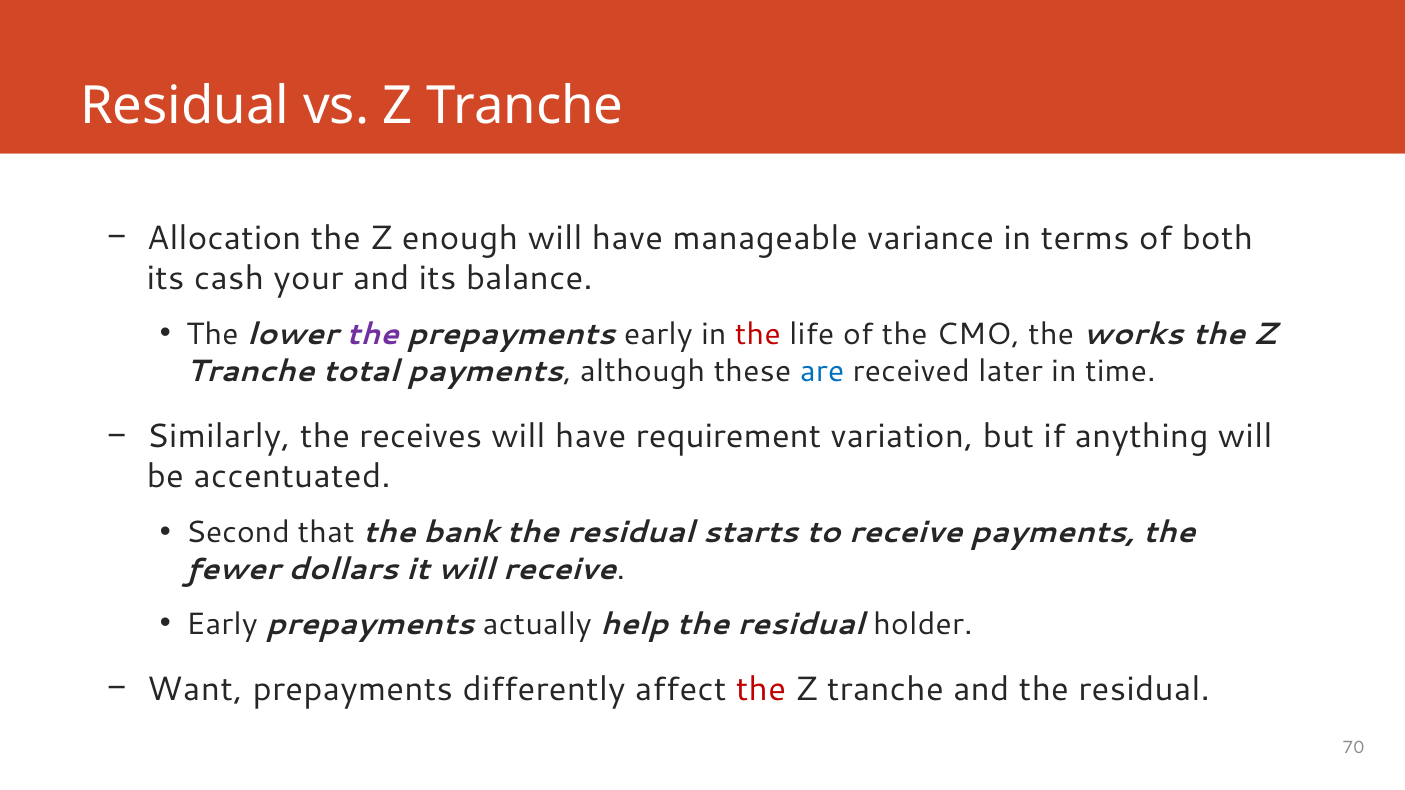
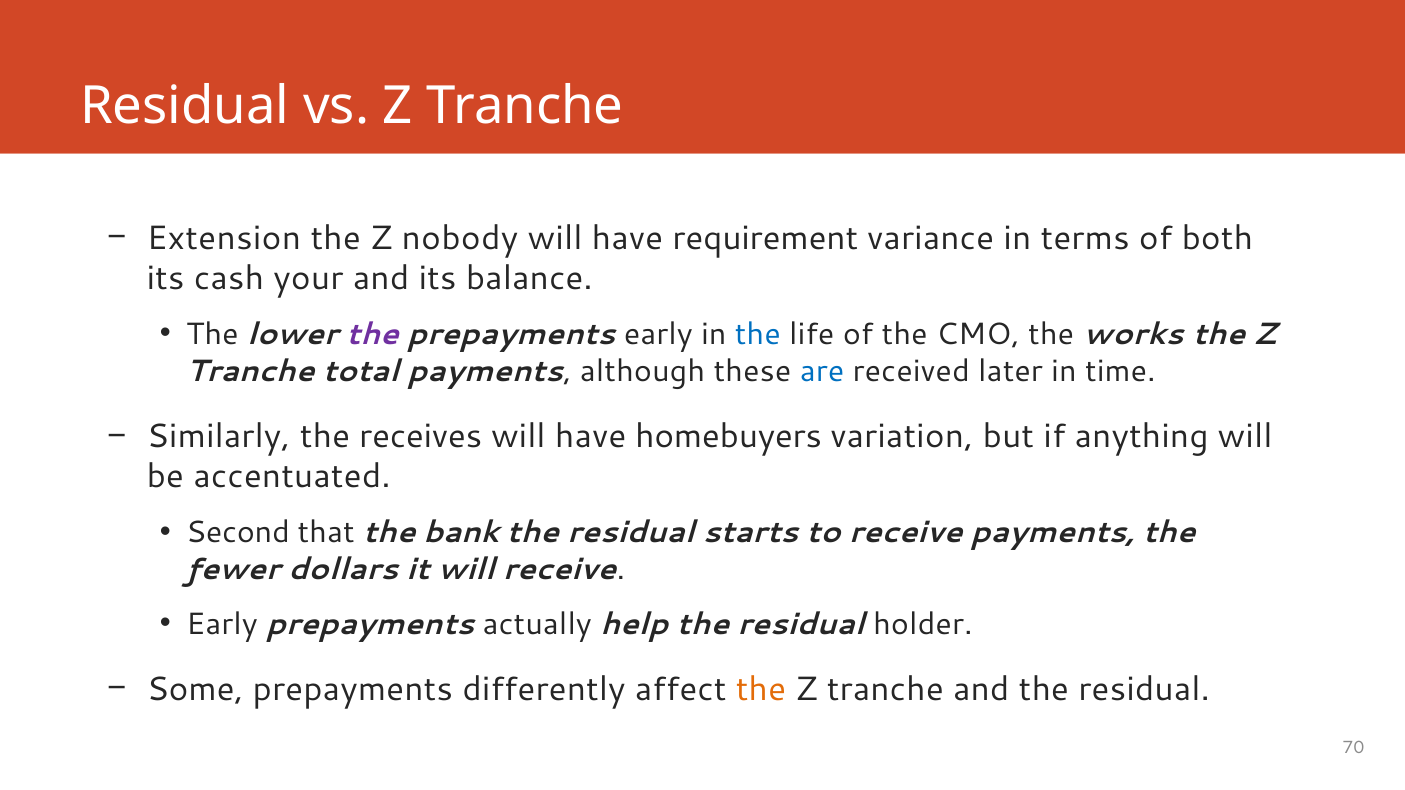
Allocation: Allocation -> Extension (224, 238)
enough: enough -> nobody (460, 238)
manageable: manageable -> requirement (765, 238)
the colour: red -> blue (758, 335)
requirement: requirement -> homebuyers (729, 437)
Want: Want -> Some (195, 690)
the colour: red -> orange (761, 690)
